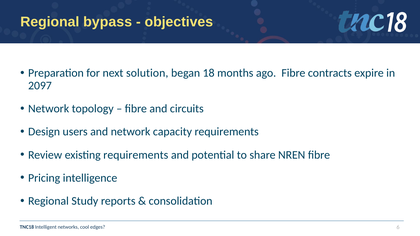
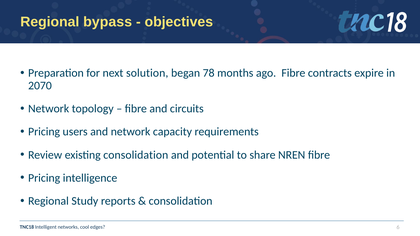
18: 18 -> 78 (209, 73)
2097: 2097 -> 2070 (40, 86)
Design: Design -> Pricing (44, 132)
existing requirements: requirements -> consolidation (136, 155)
